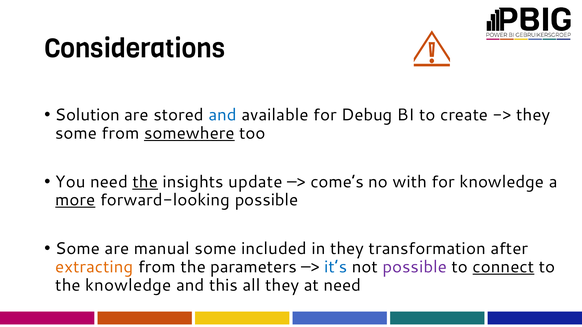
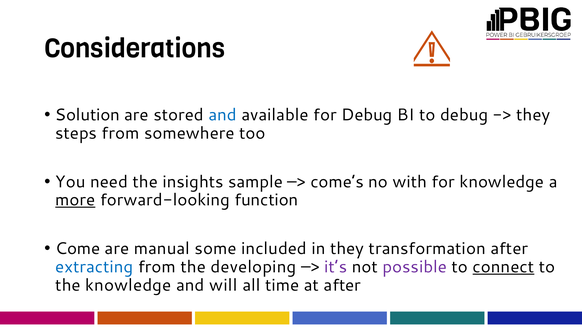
to create: create -> debug (464, 115)
some: some -> steps (76, 133)
somewhere underline: present -> none (189, 133)
the underline: present -> none (145, 182)
update: update -> sample (256, 182)
forward-looking possible: possible -> function (266, 200)
Some: Some -> Come (78, 249)
extracting colour: orange -> blue (94, 267)
parameters: parameters -> developing (253, 267)
it’s colour: blue -> purple (336, 267)
this: this -> will (223, 286)
all they: they -> time (282, 286)
at need: need -> after (342, 286)
